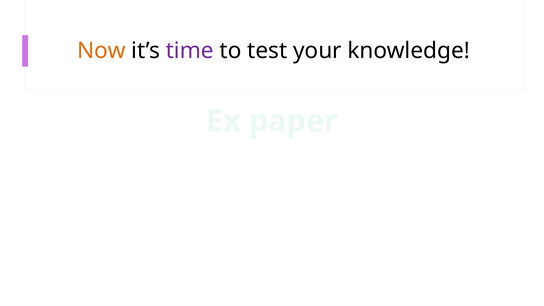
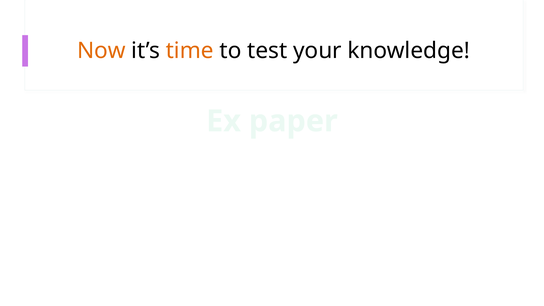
time colour: purple -> orange (190, 51)
